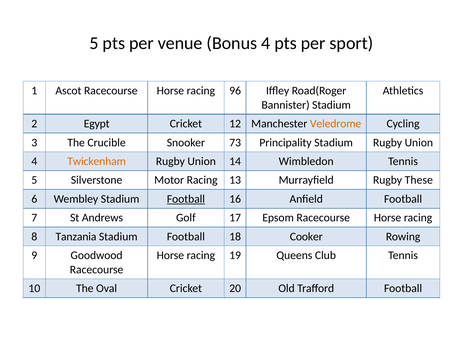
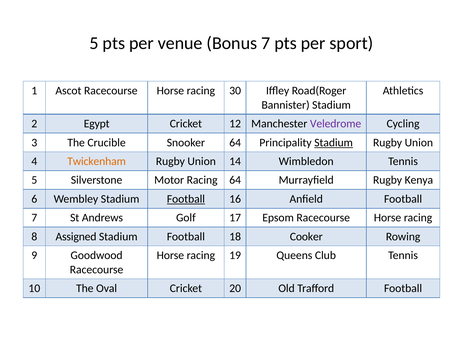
Bonus 4: 4 -> 7 (266, 43)
96: 96 -> 30 (235, 91)
Veledrome colour: orange -> purple (336, 123)
Snooker 73: 73 -> 64 (235, 142)
Stadium underline: none -> present (334, 142)
Racing 13: 13 -> 64 (235, 180)
These: These -> Kenya (419, 180)
Tanzania: Tanzania -> Assigned (76, 236)
